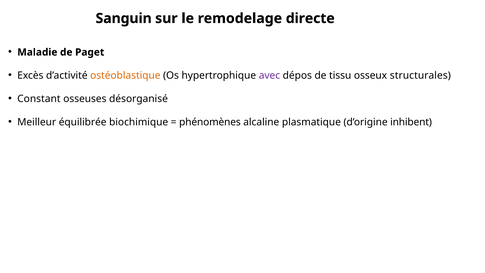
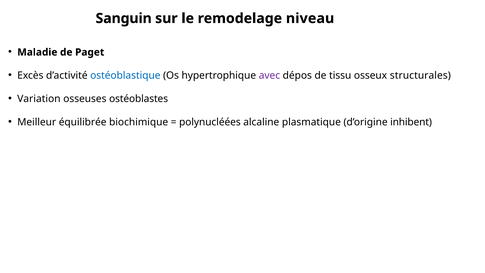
directe: directe -> niveau (310, 18)
ostéoblastique colour: orange -> blue (125, 75)
Constant: Constant -> Variation (39, 99)
désorganisé: désorganisé -> ostéoblastes (139, 99)
phénomènes: phénomènes -> polynucléées (210, 122)
